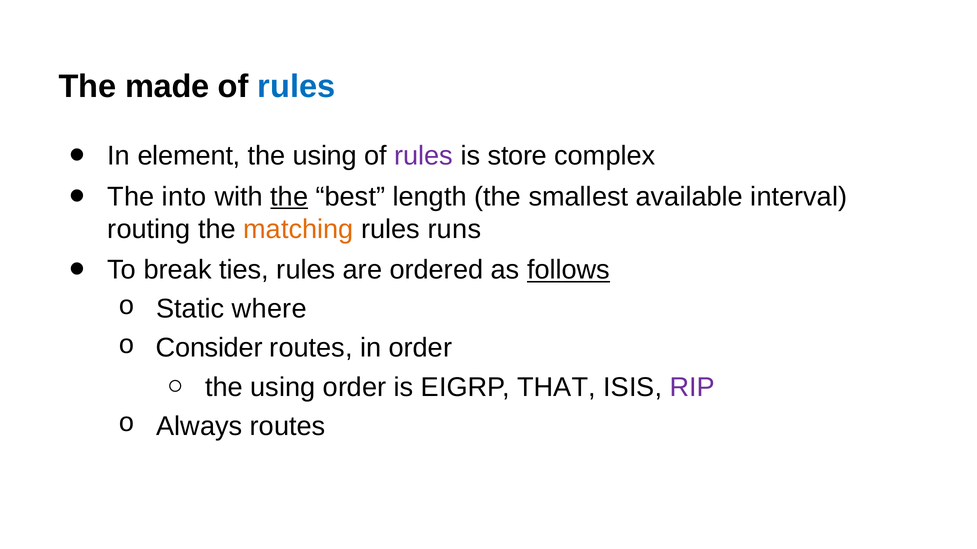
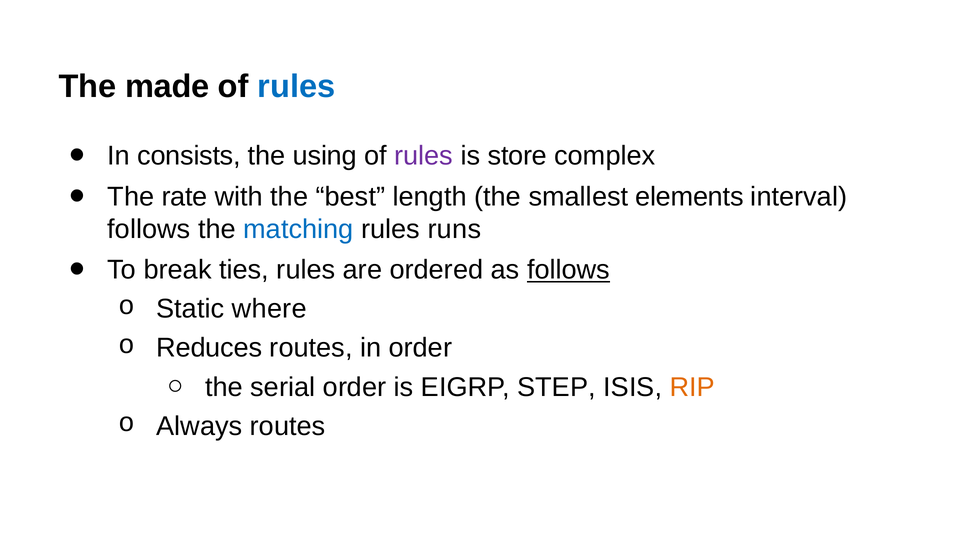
element: element -> consists (189, 156)
into: into -> rate (185, 197)
the underline: present -> none (289, 197)
available: available -> elements (689, 197)
routing: routing -> follows (149, 230)
matching colour: orange -> blue (298, 230)
Consider: Consider -> Reduces (209, 348)
using: using -> serial (283, 387)
THAT: THAT -> STEP (556, 387)
RIP colour: purple -> orange (692, 387)
